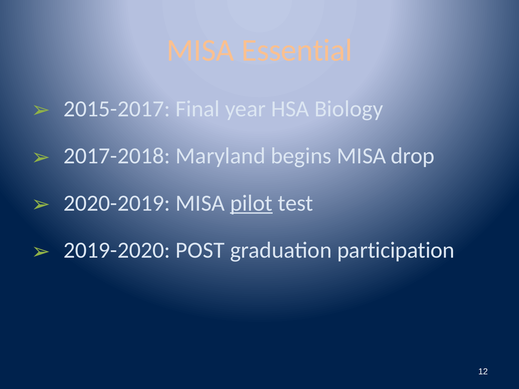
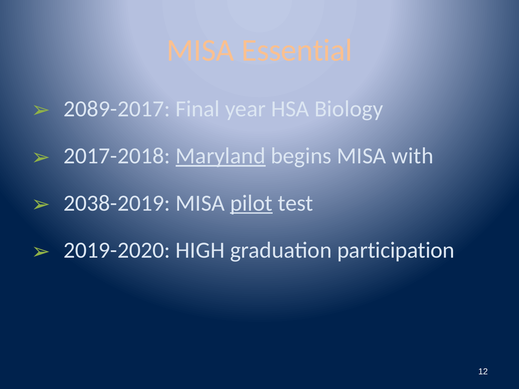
2015-2017: 2015-2017 -> 2089-2017 (117, 109)
Maryland underline: none -> present (221, 156)
drop: drop -> with (413, 156)
2020-2019: 2020-2019 -> 2038-2019 (117, 203)
POST: POST -> HIGH (200, 250)
